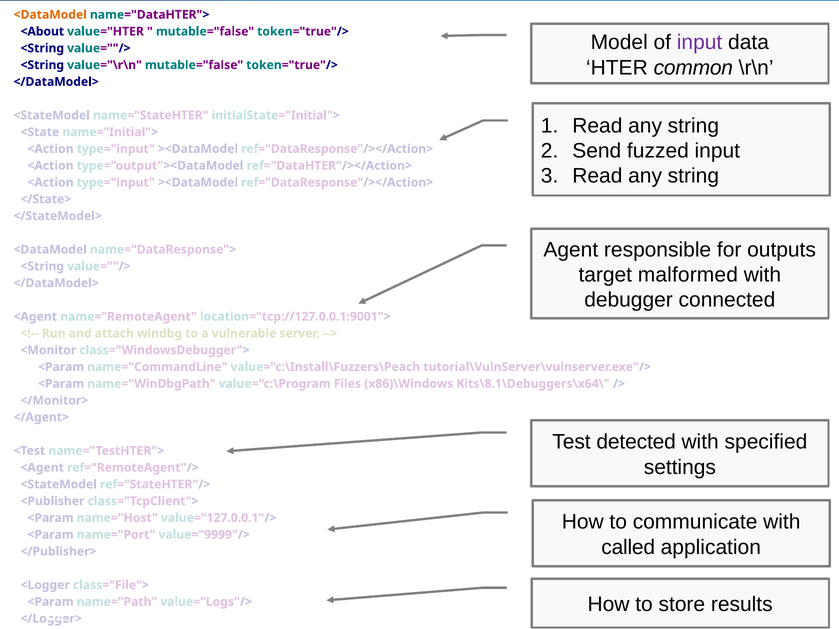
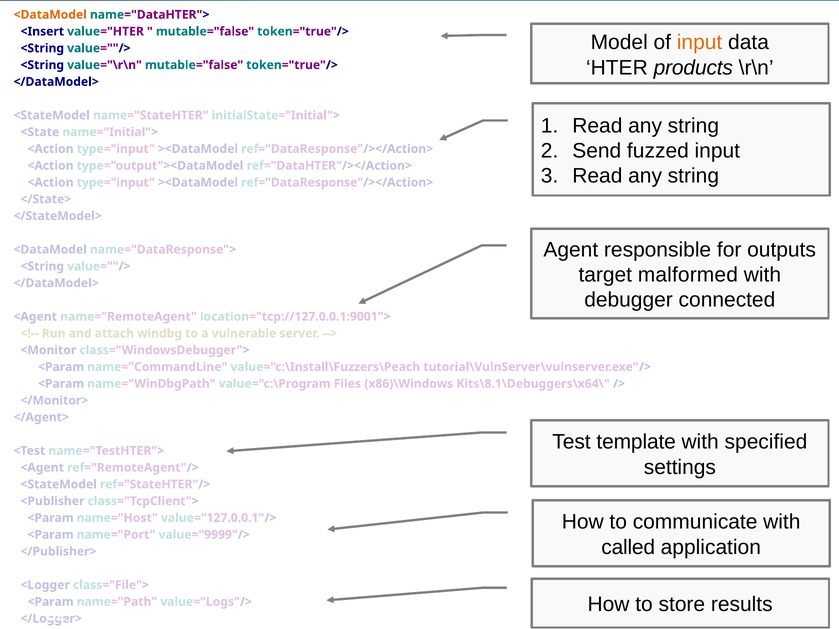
<About: <About -> <Insert (42, 31)
input colour: purple -> orange (700, 42)
common: common -> products (693, 68)
detected: detected -> template (636, 442)
